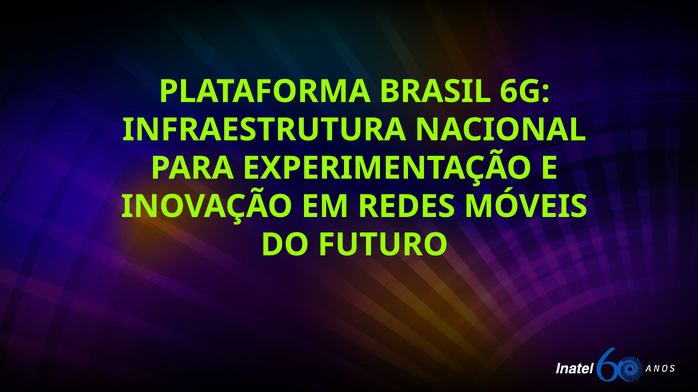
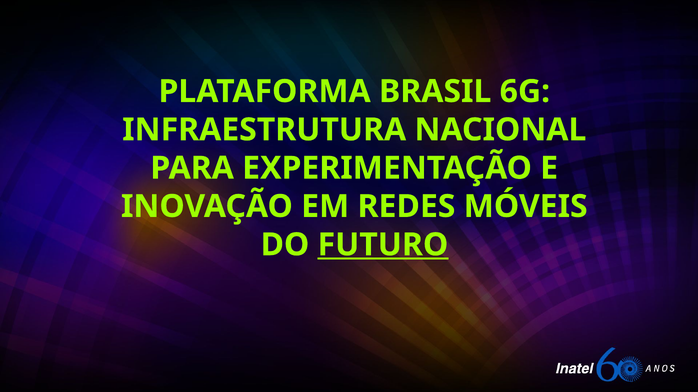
FUTURO underline: none -> present (383, 245)
